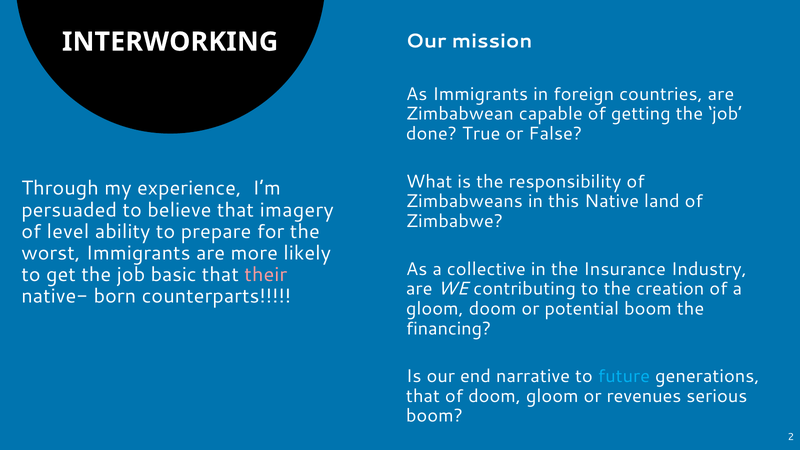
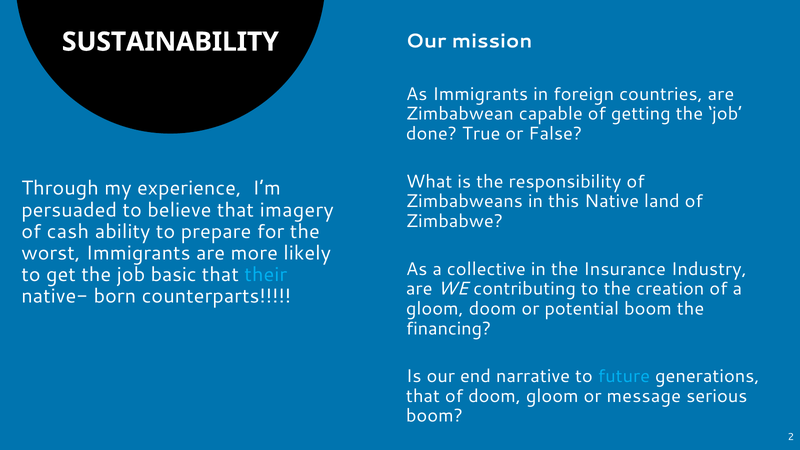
INTERWORKING: INTERWORKING -> SUSTAINABILITY (170, 42)
level: level -> cash (68, 232)
their colour: pink -> light blue (266, 275)
revenues: revenues -> message (644, 396)
